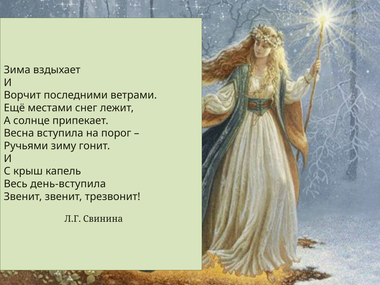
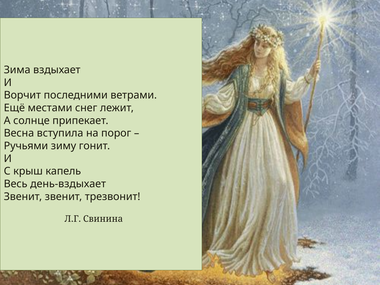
день-вступила: день-вступила -> день-вздыхает (68, 184)
